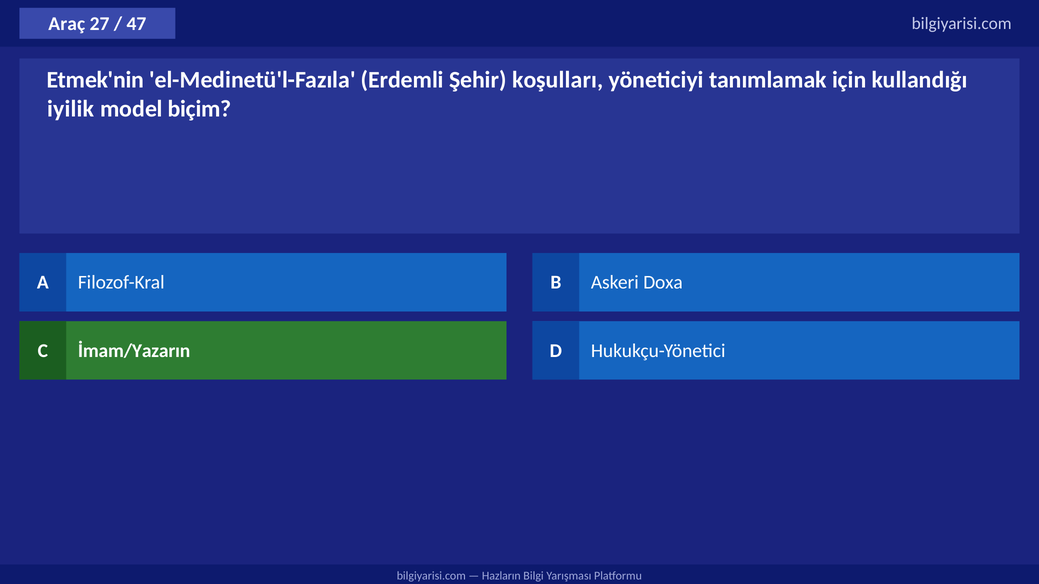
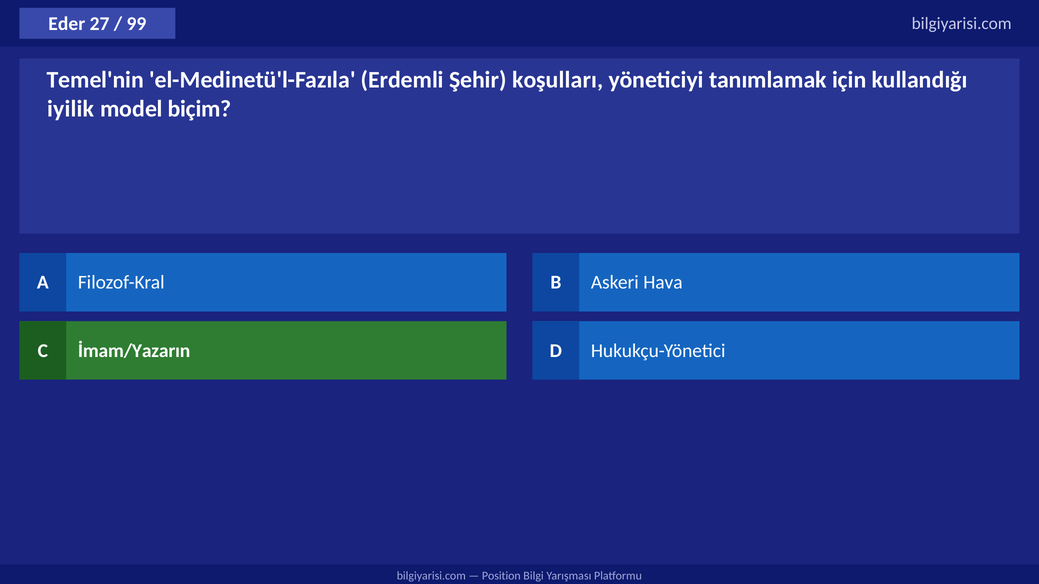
Araç: Araç -> Eder (67, 24)
47: 47 -> 99 (136, 24)
Etmek'nin: Etmek'nin -> Temel'nin (95, 80)
Doxa: Doxa -> Hava (663, 283)
Hazların: Hazların -> Position (501, 576)
